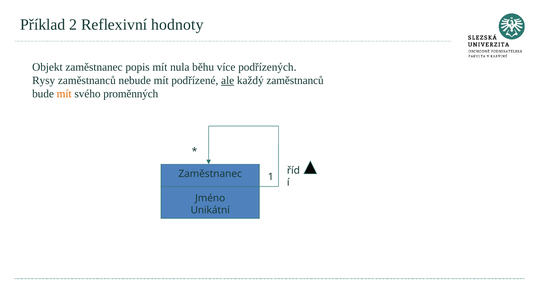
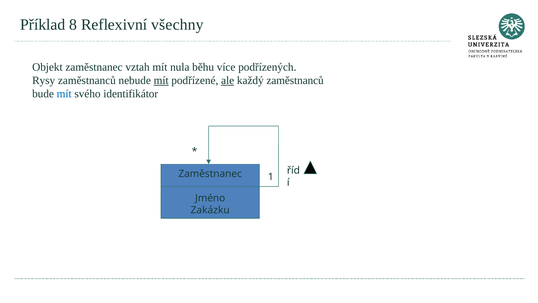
2: 2 -> 8 (73, 25)
hodnoty: hodnoty -> všechny (177, 25)
popis: popis -> vztah (138, 67)
mít underline: none -> present (161, 80)
mít colour: orange -> blue (64, 94)
proměnných: proměnných -> identifikátor (131, 94)
Unikátní: Unikátní -> Zakázku (210, 210)
